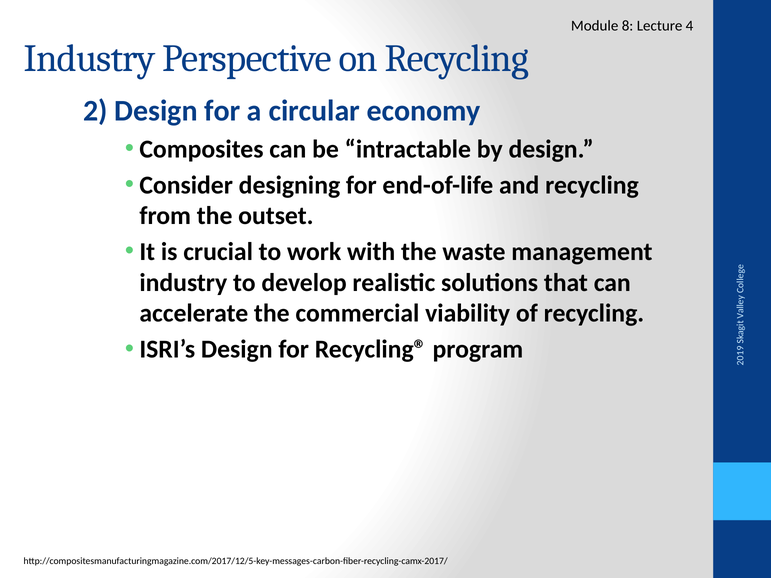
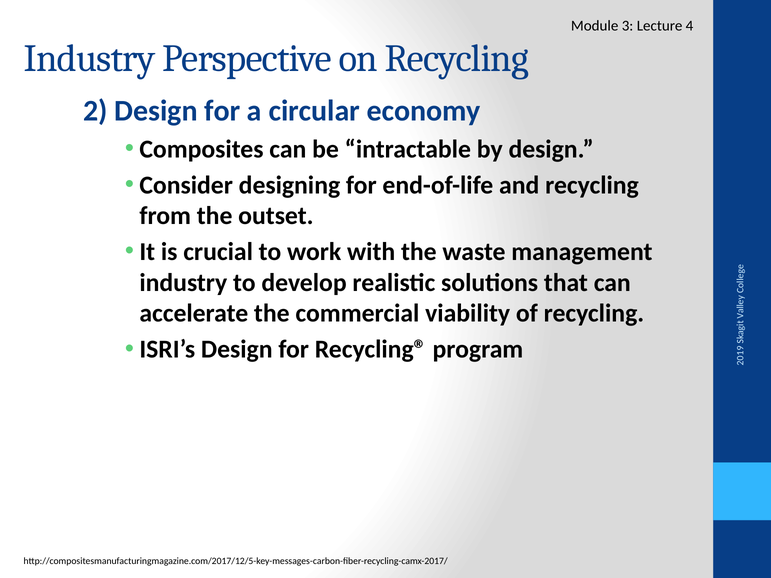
8: 8 -> 3 (628, 26)
